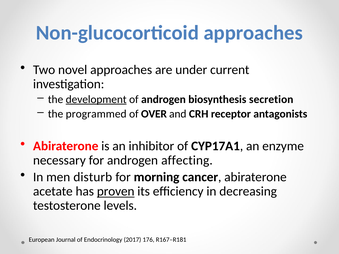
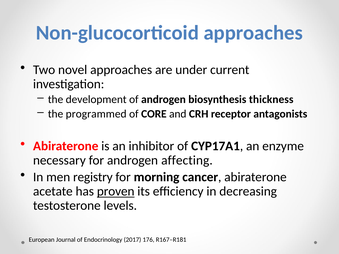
development underline: present -> none (96, 99)
secretion: secretion -> thickness (271, 99)
OVER: OVER -> CORE (154, 114)
disturb: disturb -> registry (93, 177)
